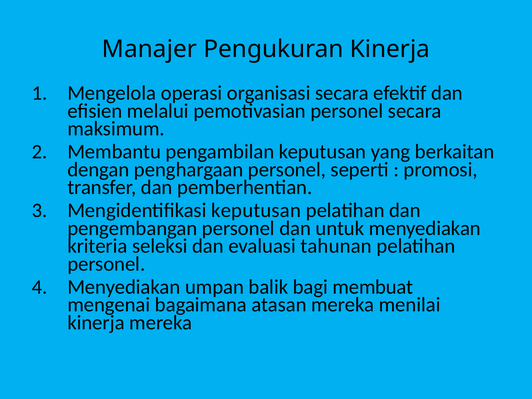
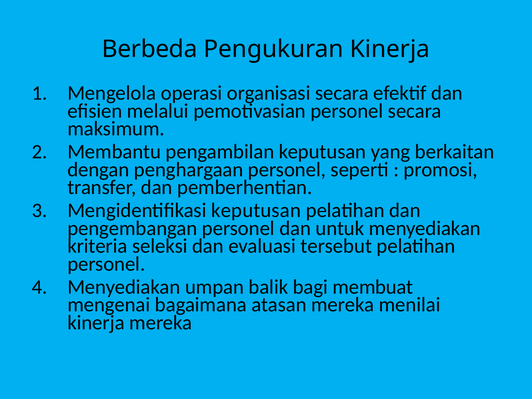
Manajer: Manajer -> Berbeda (150, 49)
tahunan: tahunan -> tersebut (336, 246)
